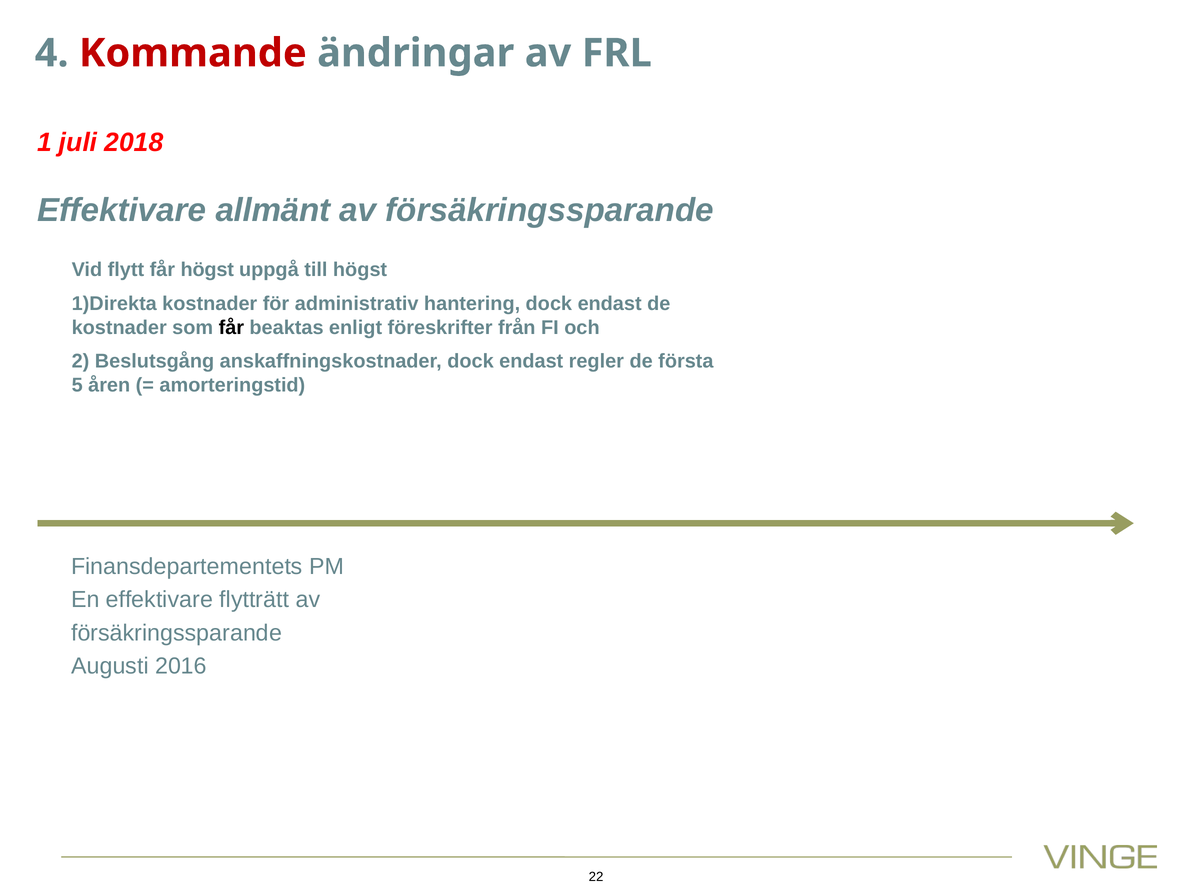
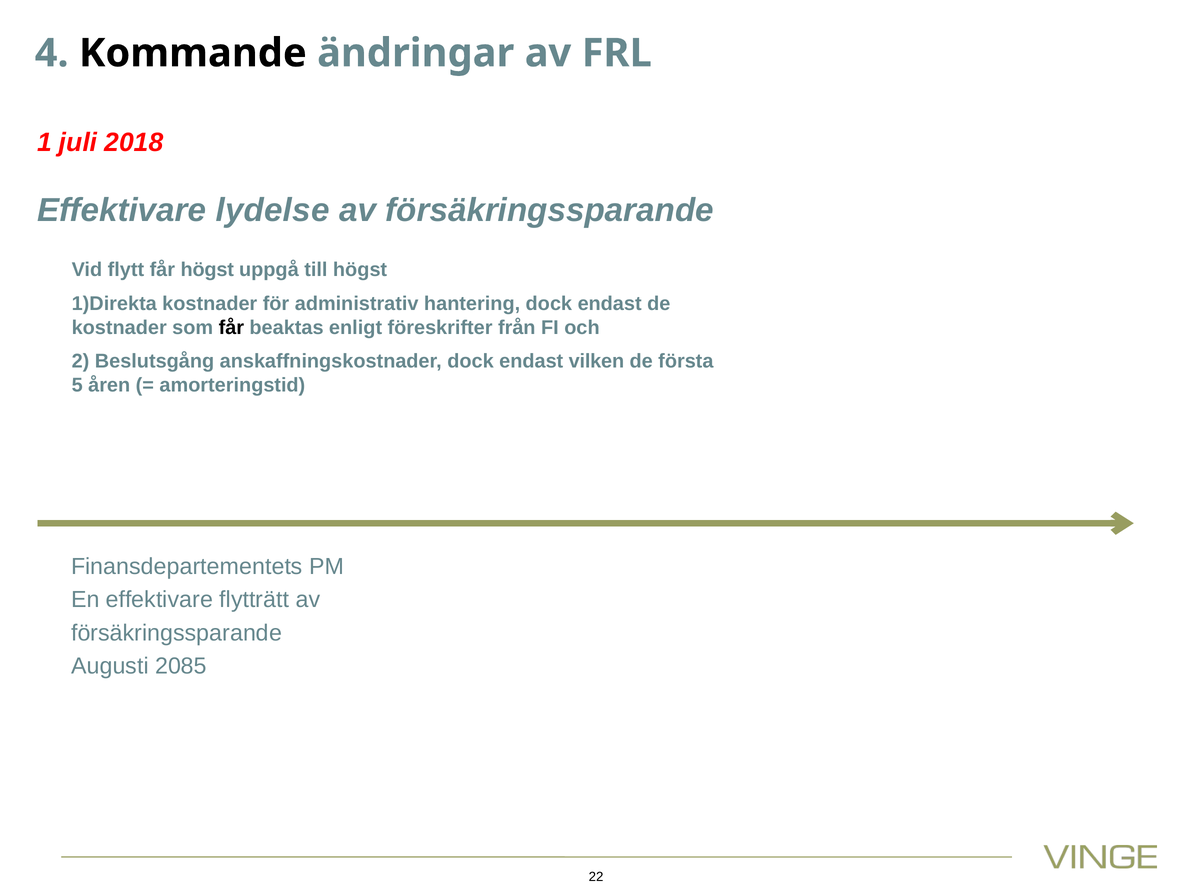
Kommande colour: red -> black (193, 53)
allmänt: allmänt -> lydelse (273, 211)
regler: regler -> vilken (596, 361)
2016: 2016 -> 2085 (181, 666)
